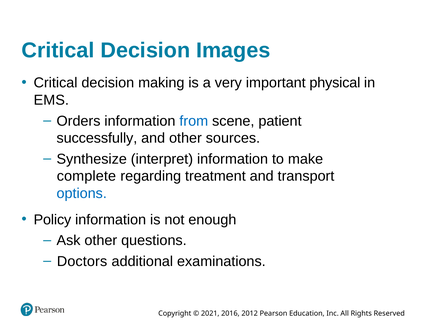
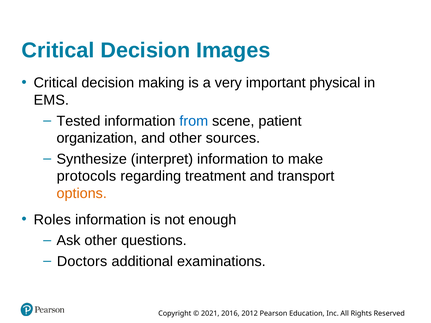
Orders: Orders -> Tested (79, 121)
successfully: successfully -> organization (97, 138)
complete: complete -> protocols (86, 176)
options colour: blue -> orange (82, 194)
Policy: Policy -> Roles (52, 220)
